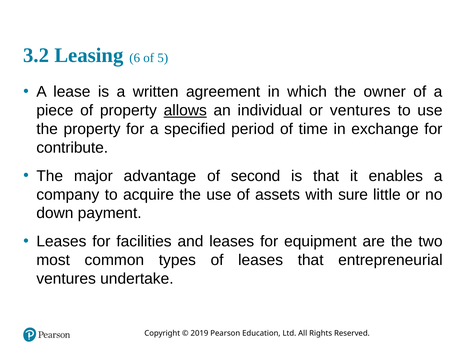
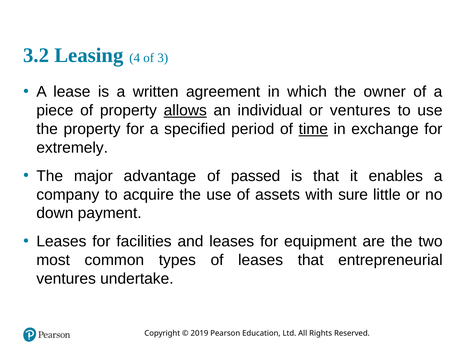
6: 6 -> 4 (135, 58)
5: 5 -> 3 (163, 58)
time underline: none -> present (313, 129)
contribute: contribute -> extremely (72, 148)
second: second -> passed (256, 176)
